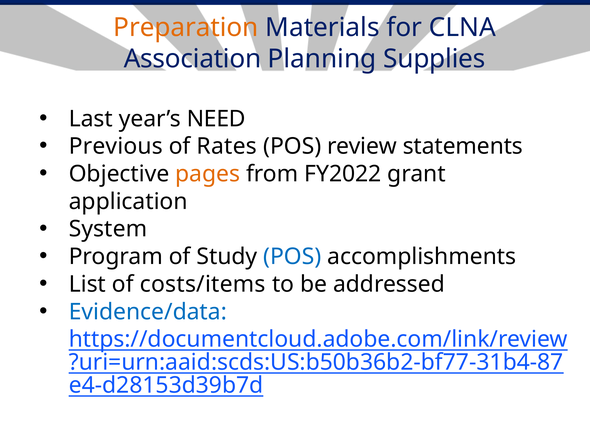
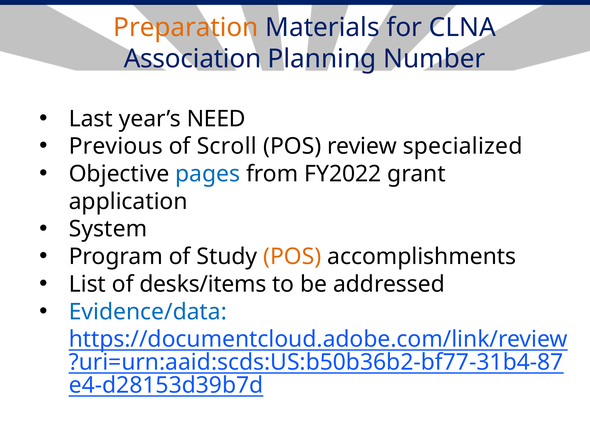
Supplies: Supplies -> Number (434, 59)
Rates: Rates -> Scroll (227, 146)
statements: statements -> specialized (463, 146)
pages colour: orange -> blue (208, 174)
POS colour: blue -> orange (292, 256)
costs/items: costs/items -> desks/items (203, 284)
